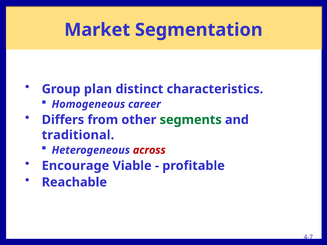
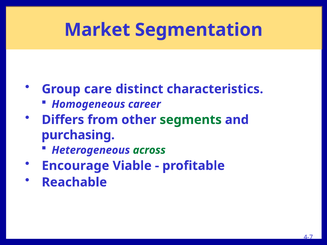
plan: plan -> care (98, 89)
traditional: traditional -> purchasing (78, 135)
across colour: red -> green (149, 150)
